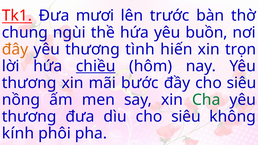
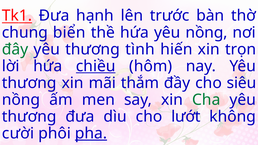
mươi: mươi -> hạnh (95, 16)
ngùi: ngùi -> biển (69, 32)
yêu buồn: buồn -> nồng (207, 32)
đây colour: orange -> green (15, 49)
bước: bước -> thắm (140, 83)
dìu cho siêu: siêu -> lướt (186, 117)
kính: kính -> cười (18, 134)
pha underline: none -> present (91, 134)
